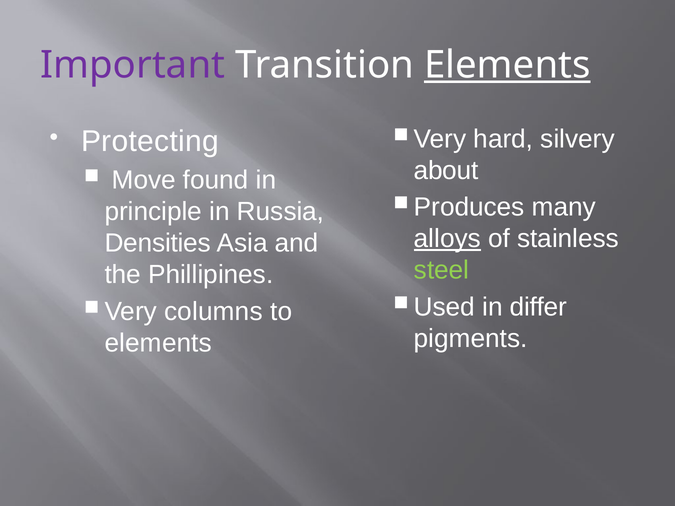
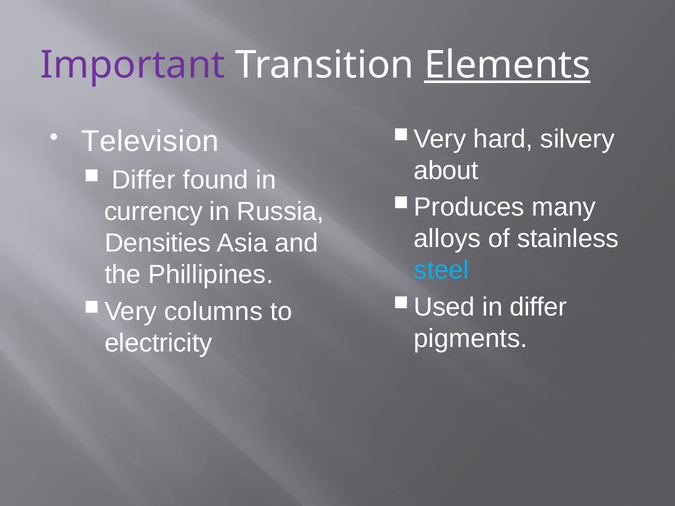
Protecting: Protecting -> Television (150, 142)
Move: Move -> Differ (144, 180)
principle: principle -> currency (153, 212)
alloys underline: present -> none (447, 239)
steel colour: light green -> light blue (442, 270)
elements: elements -> electricity (158, 343)
